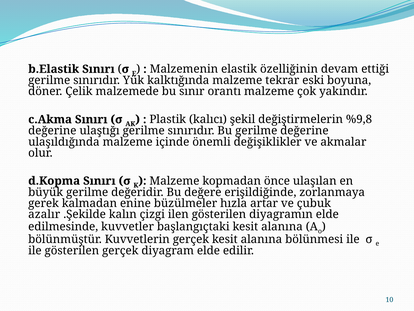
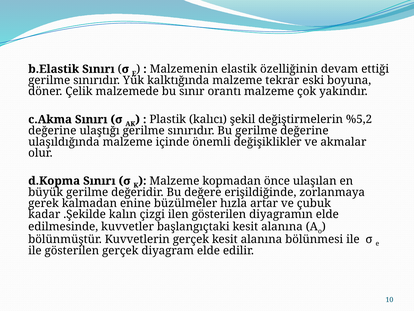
%9,8: %9,8 -> %5,2 (359, 119)
azalır: azalır -> kadar (44, 214)
